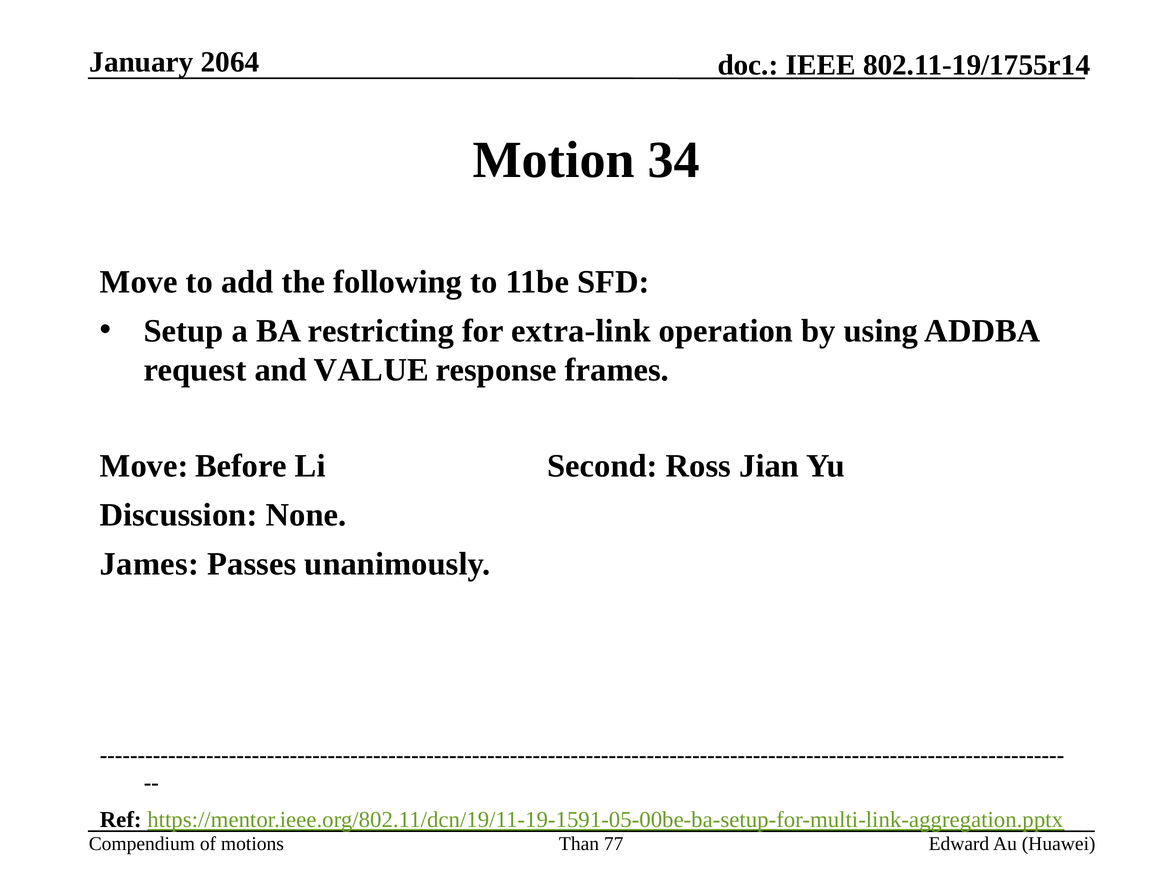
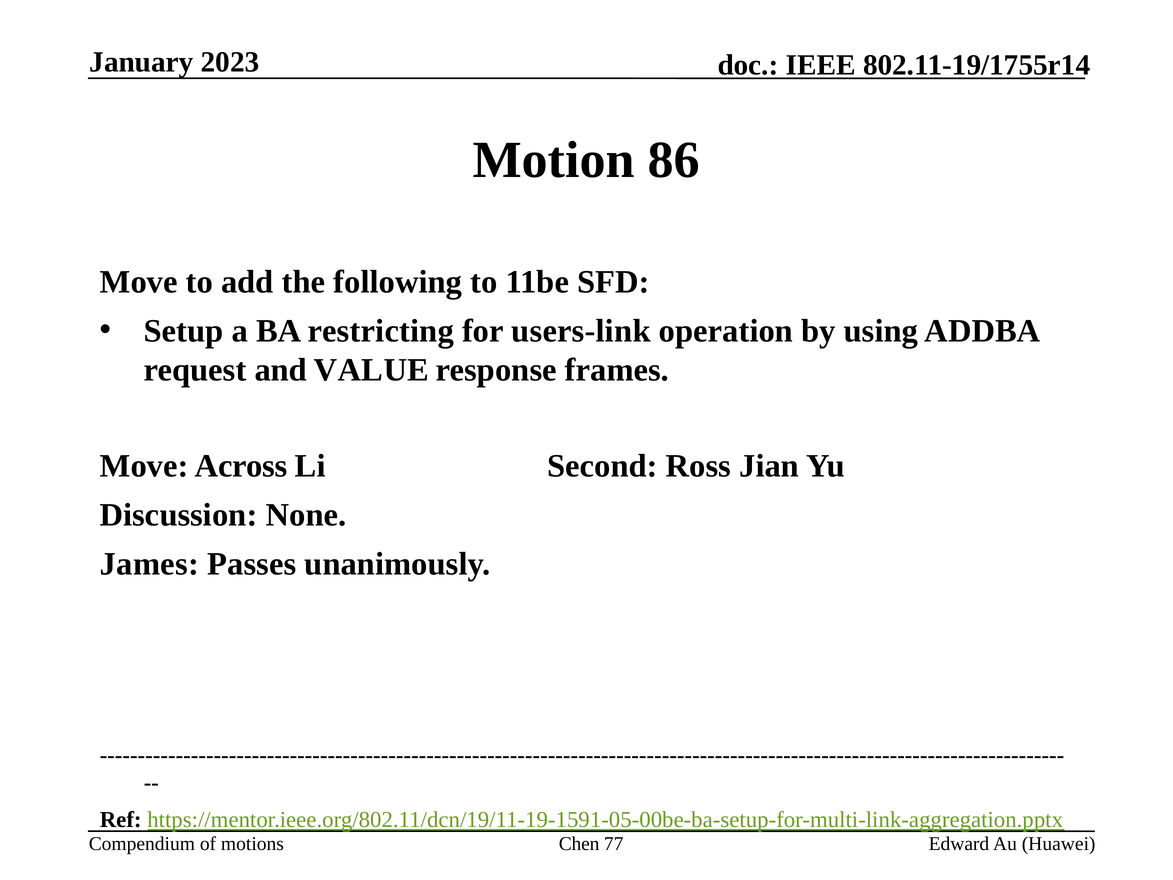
2064: 2064 -> 2023 (230, 62)
34: 34 -> 86 (674, 160)
extra-link: extra-link -> users-link (581, 331)
Before: Before -> Across (241, 466)
Than: Than -> Chen (579, 844)
